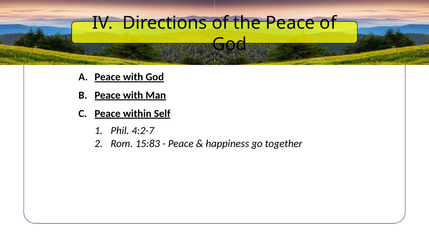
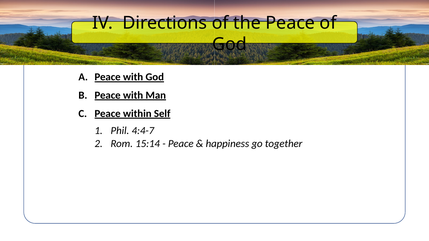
4:2-7: 4:2-7 -> 4:4-7 (143, 131)
15:83: 15:83 -> 15:14 (148, 144)
